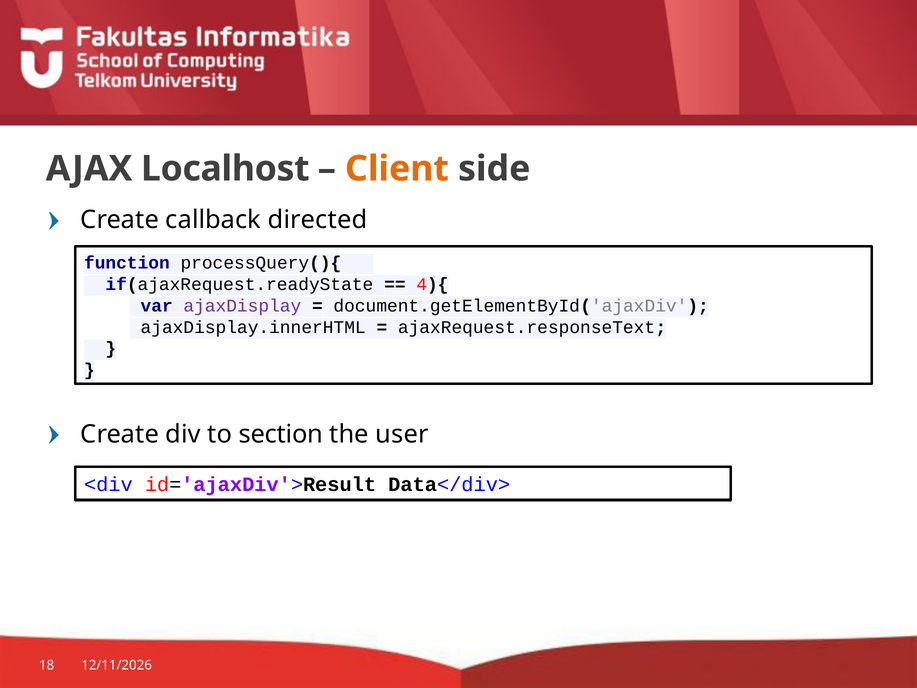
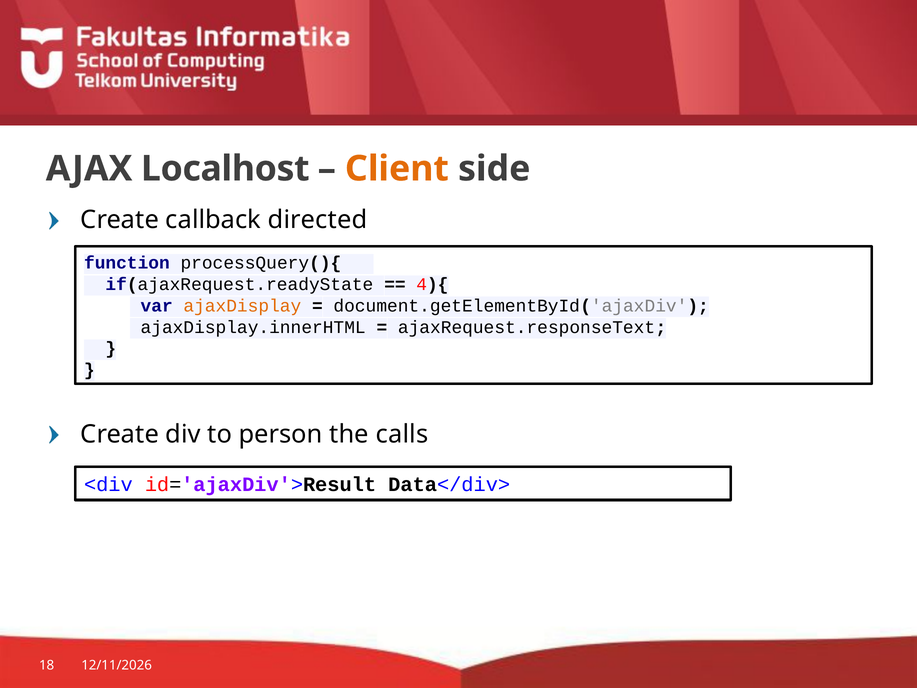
ajaxDisplay colour: purple -> orange (242, 306)
section: section -> person (281, 434)
user: user -> calls (402, 434)
